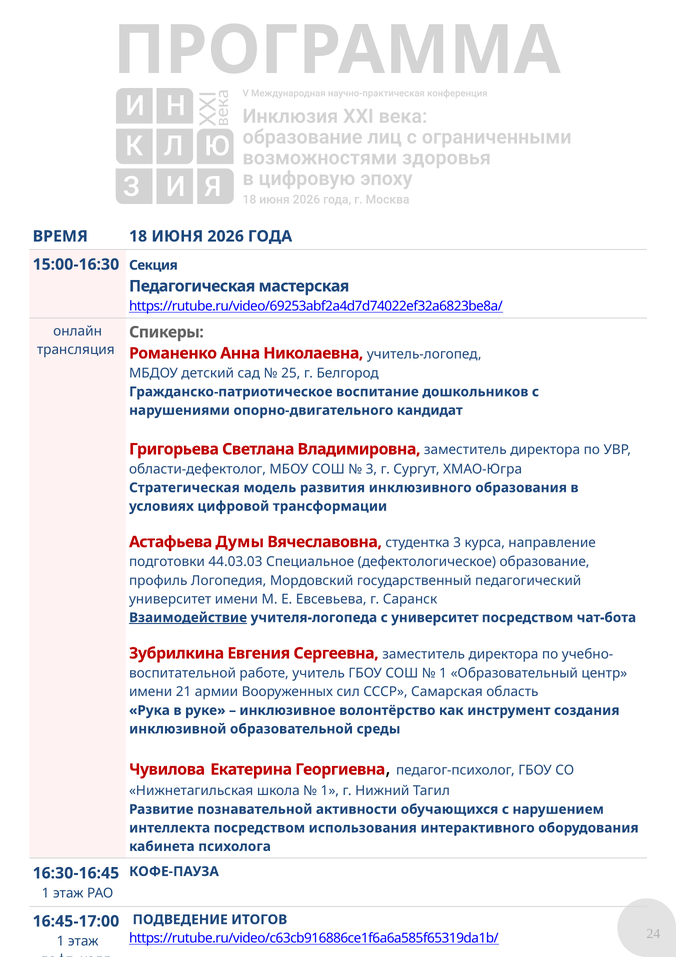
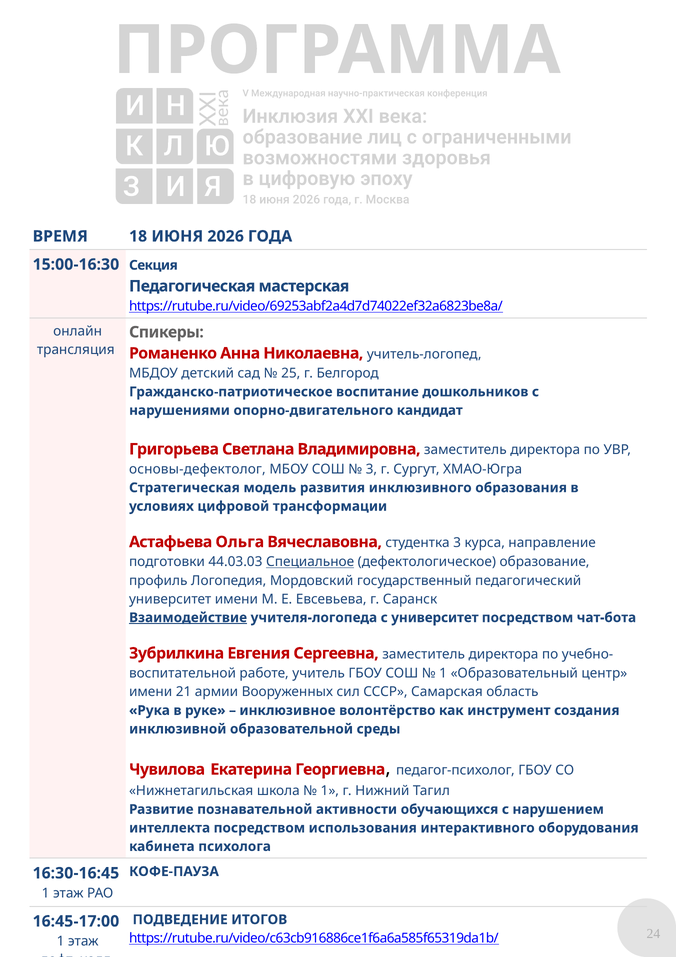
области-дефектолог: области-дефектолог -> основы-дефектолог (197, 469)
Думы: Думы -> Ольга (240, 542)
Специальное underline: none -> present (310, 562)
